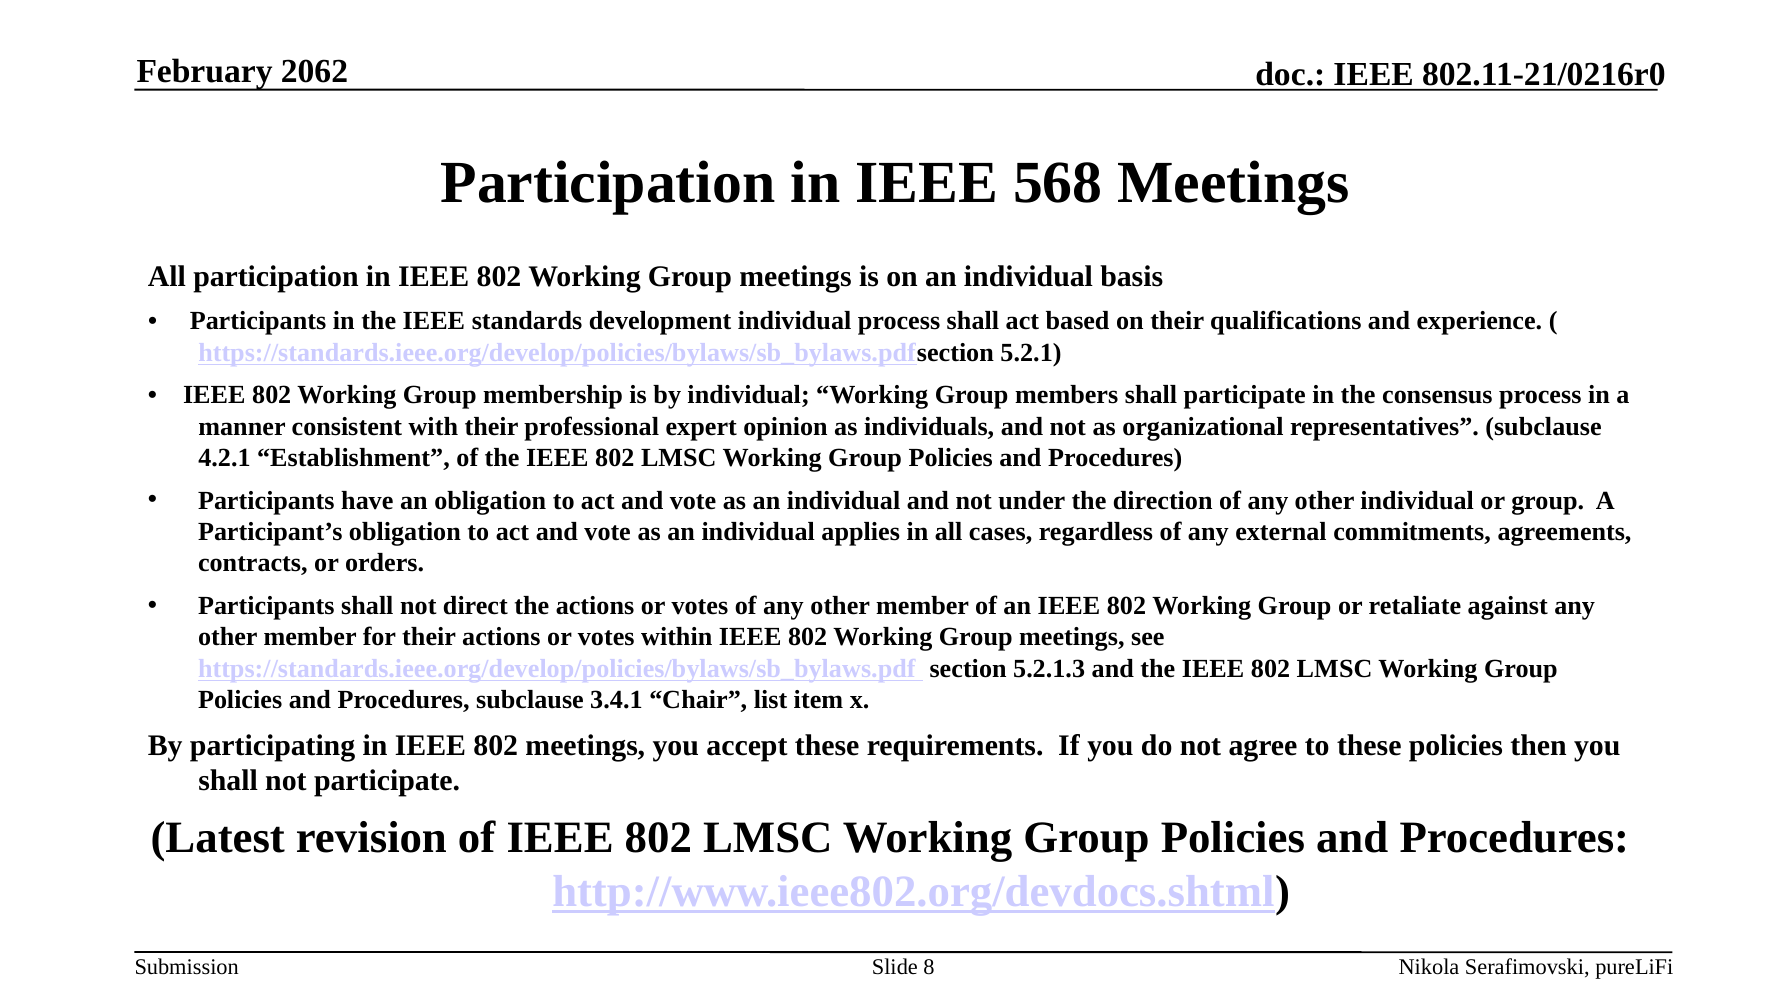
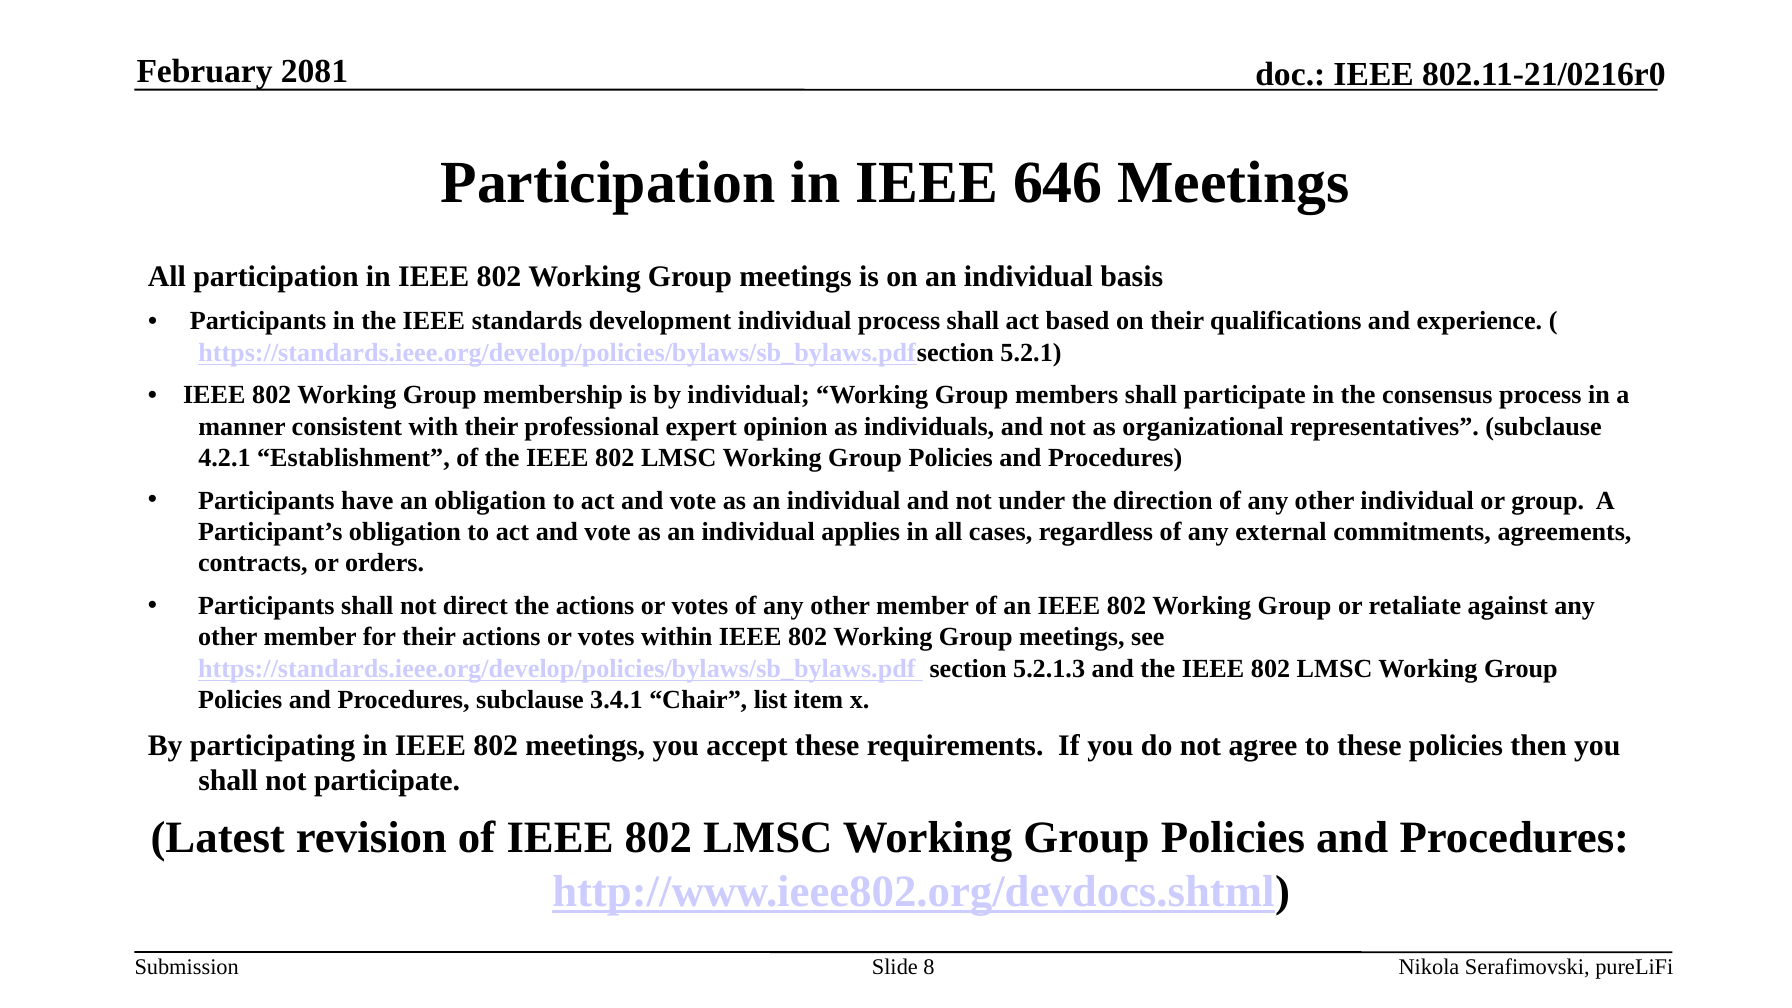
2062: 2062 -> 2081 (314, 71)
568: 568 -> 646 (1058, 183)
